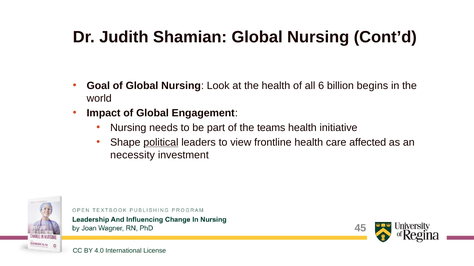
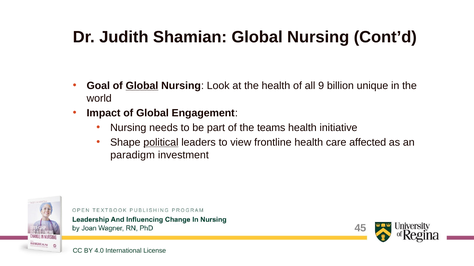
Global underline: none -> present (142, 86)
6: 6 -> 9 (321, 86)
begins: begins -> unique (372, 86)
necessity: necessity -> paradigm (133, 155)
